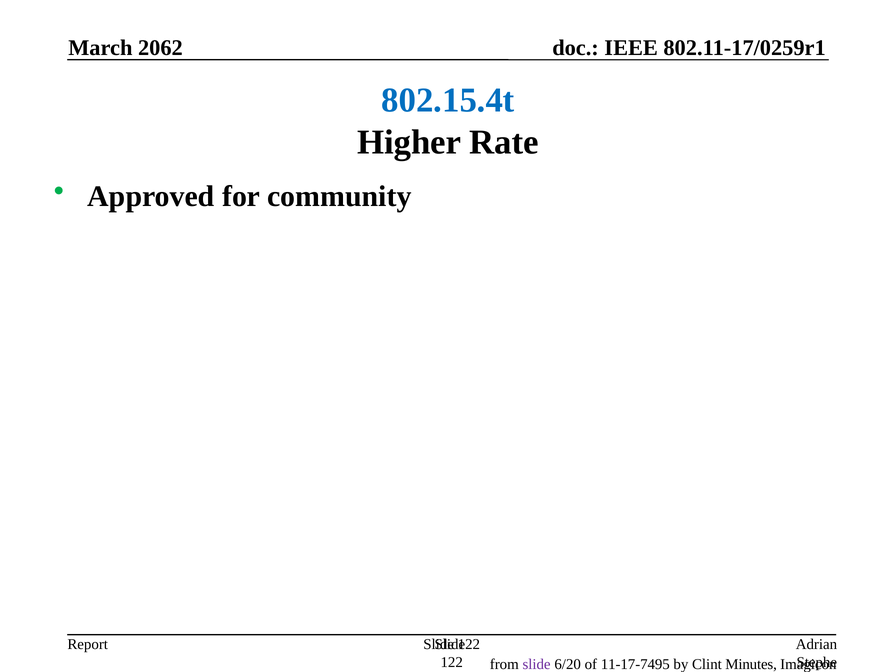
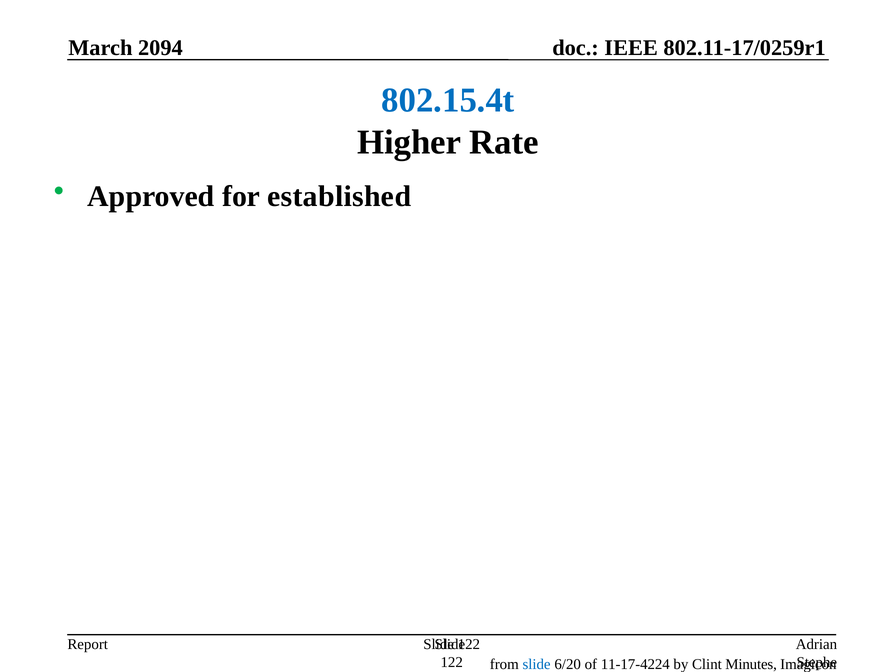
2062: 2062 -> 2094 (160, 48)
community: community -> established (339, 196)
slide colour: purple -> blue (537, 664)
11-17-7495: 11-17-7495 -> 11-17-4224 (635, 664)
